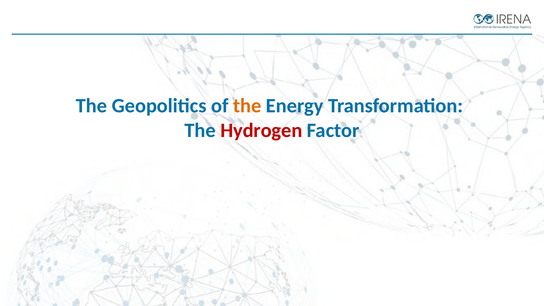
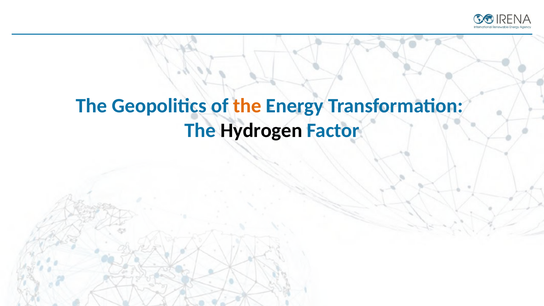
Hydrogen colour: red -> black (261, 130)
